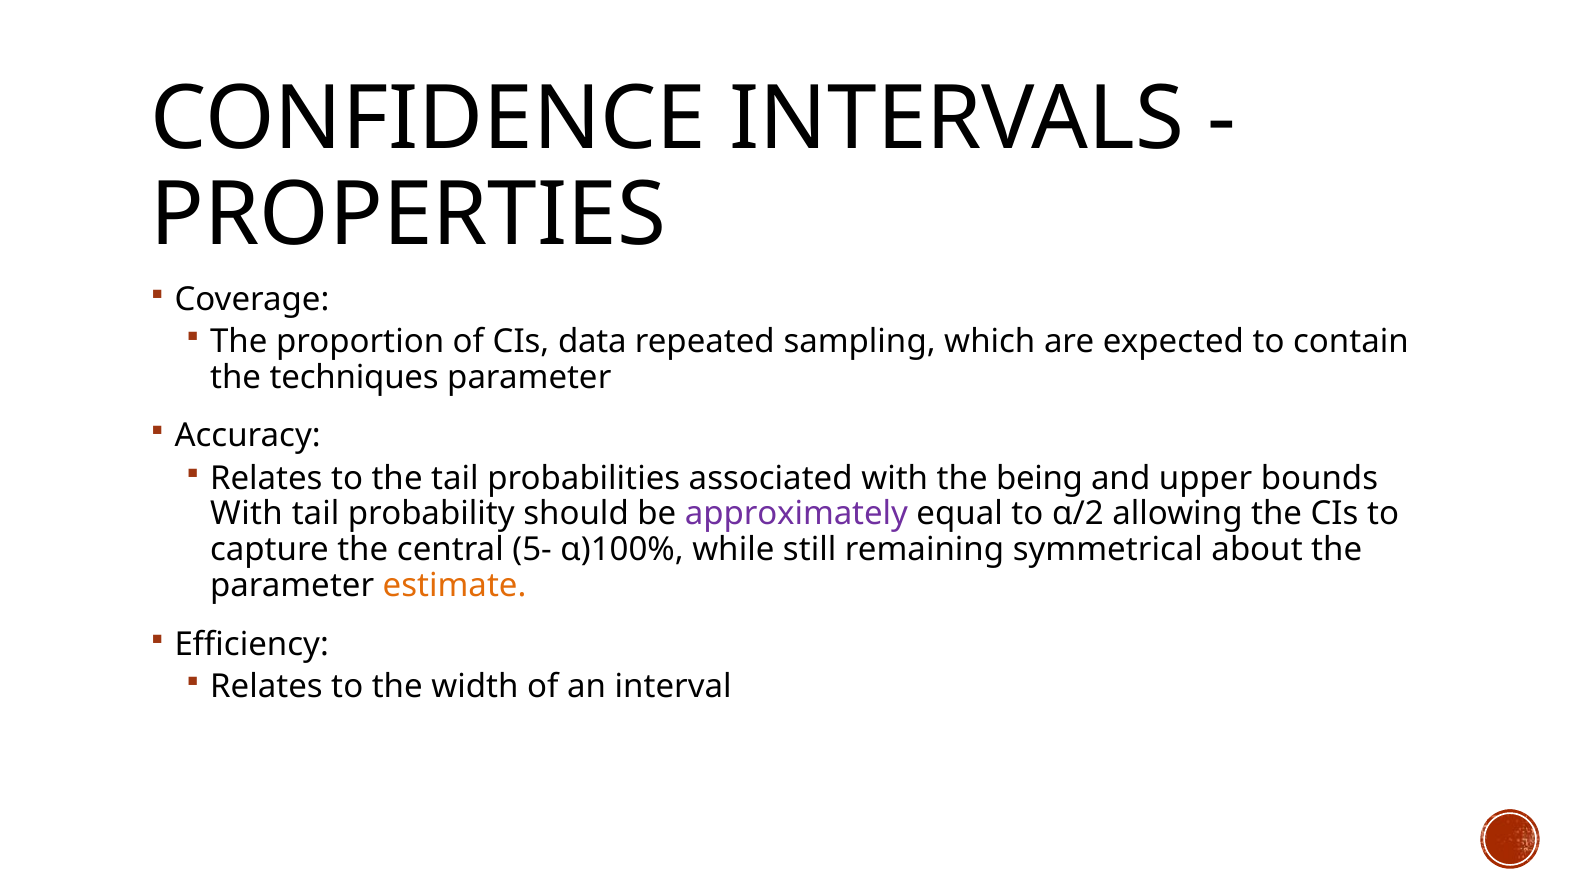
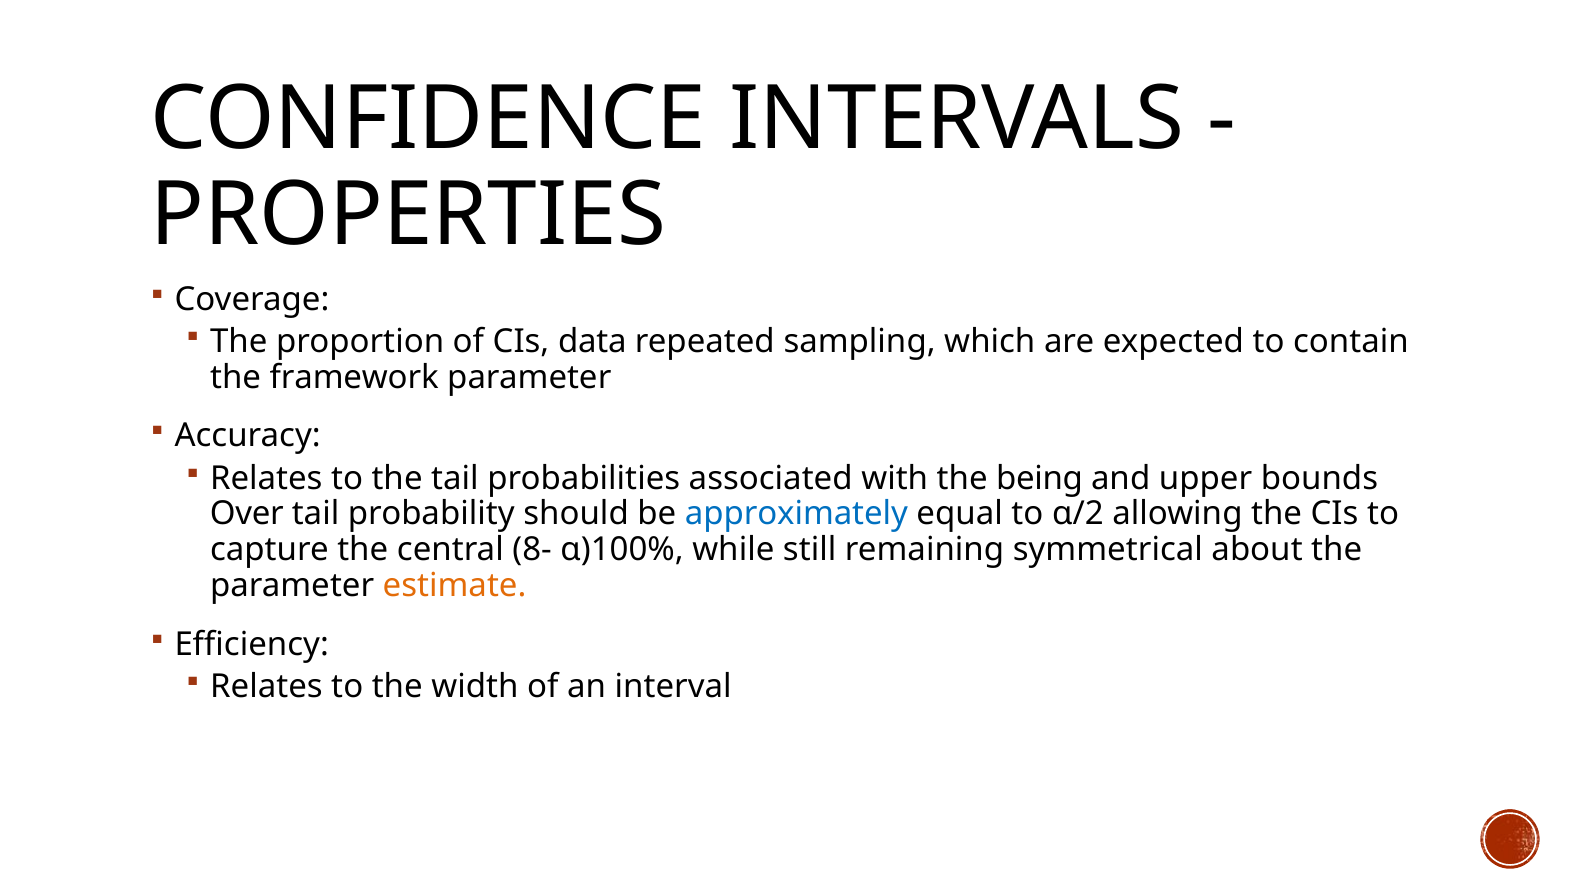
techniques: techniques -> framework (354, 377)
With: With -> Over (247, 514)
approximately colour: purple -> blue (796, 514)
5-: 5- -> 8- (532, 549)
